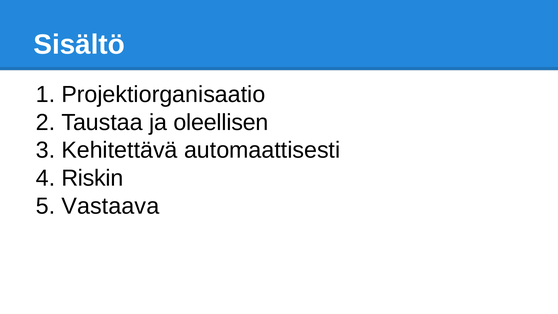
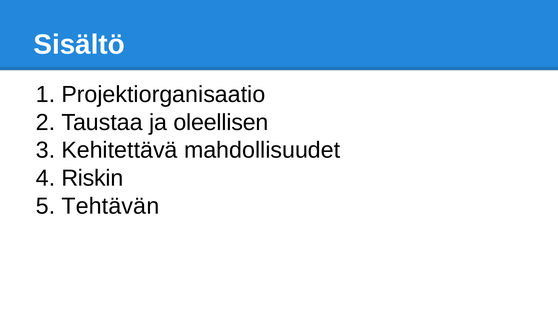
automaattisesti: automaattisesti -> mahdollisuudet (262, 150)
Vastaava: Vastaava -> Tehtävän (110, 206)
